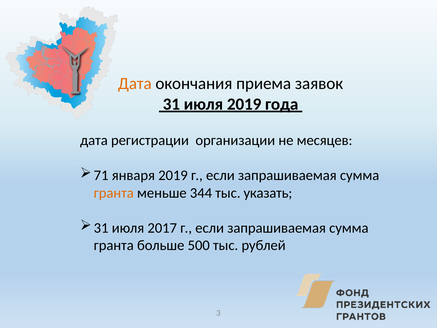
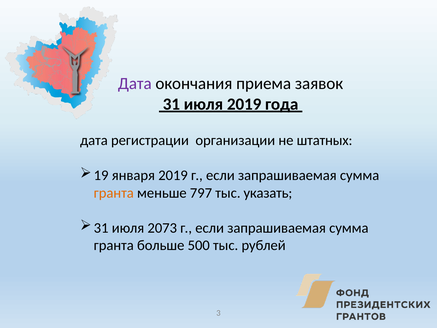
Дата colour: orange -> purple (135, 84)
месяцев: месяцев -> штатных (325, 140)
71: 71 -> 19 (101, 175)
344: 344 -> 797 (201, 193)
2017: 2017 -> 2073 (162, 228)
